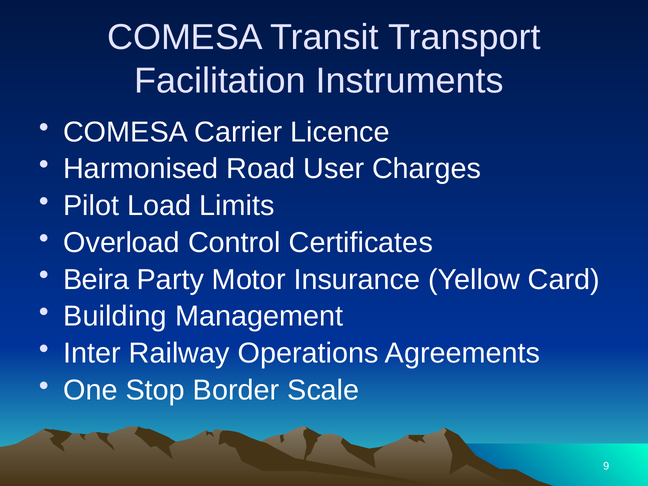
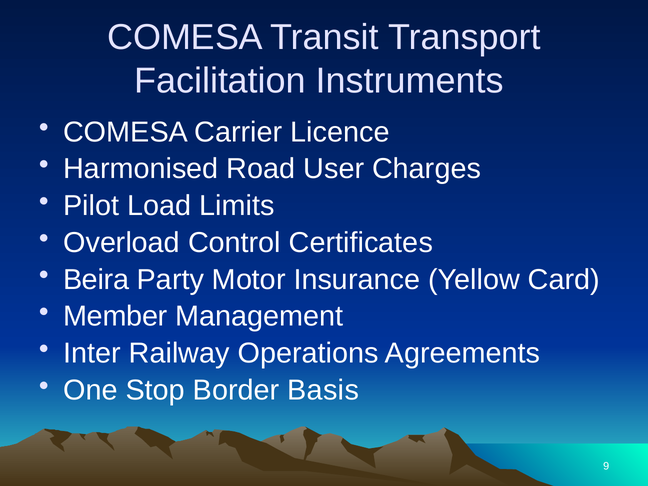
Building: Building -> Member (115, 316)
Scale: Scale -> Basis (323, 390)
